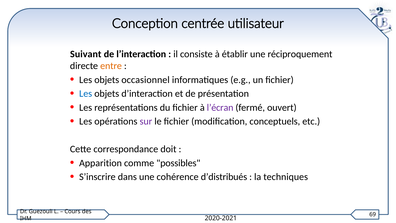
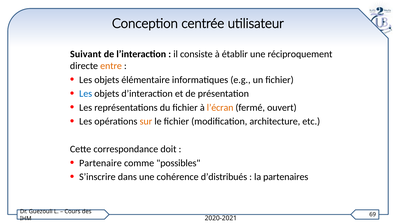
occasionnel: occasionnel -> élémentaire (146, 80)
l’écran colour: purple -> orange (220, 107)
sur colour: purple -> orange (146, 121)
conceptuels: conceptuels -> architecture (275, 121)
Apparition: Apparition -> Partenaire (100, 163)
techniques: techniques -> partenaires (286, 177)
